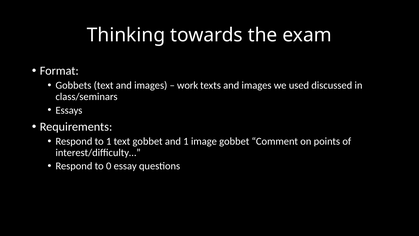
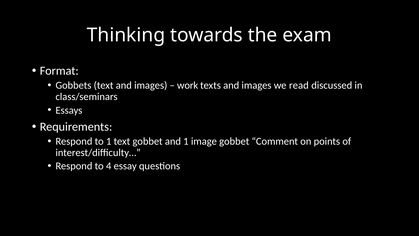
used: used -> read (299, 85)
0: 0 -> 4 (109, 166)
